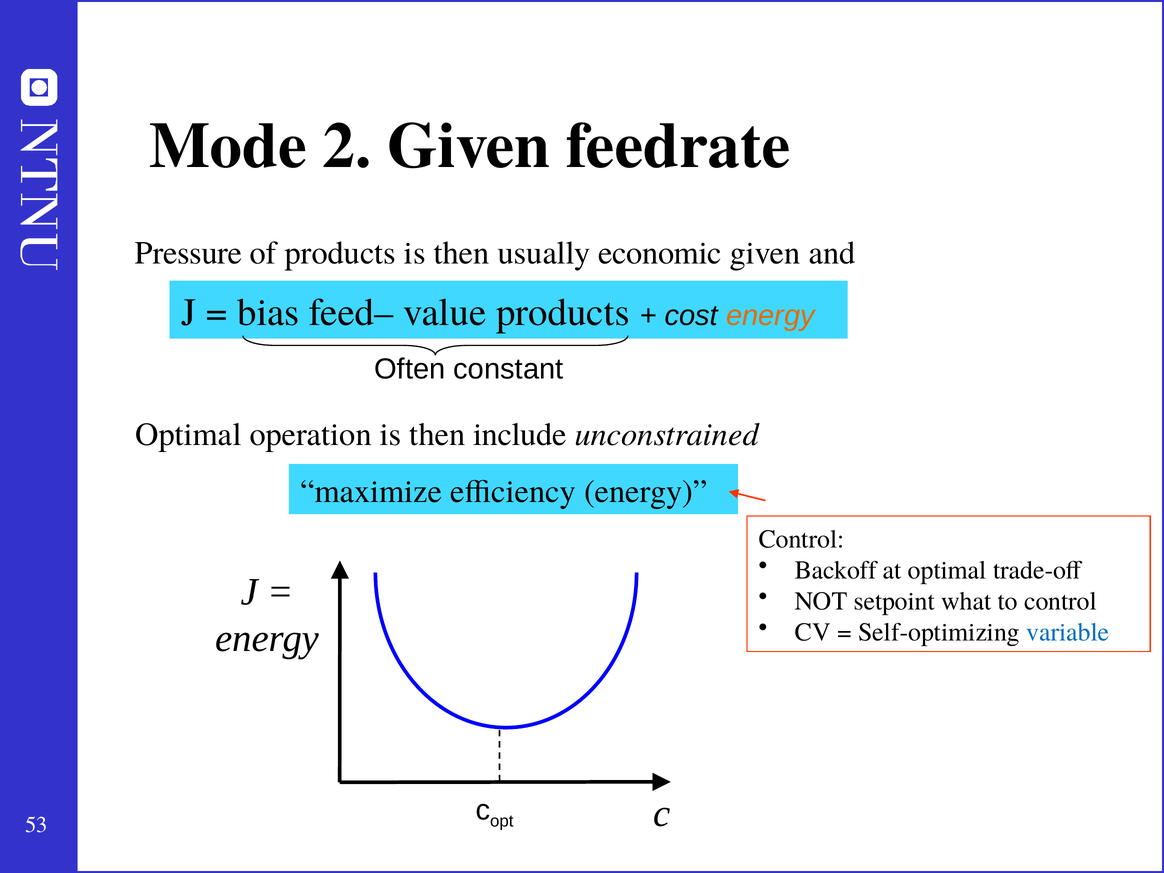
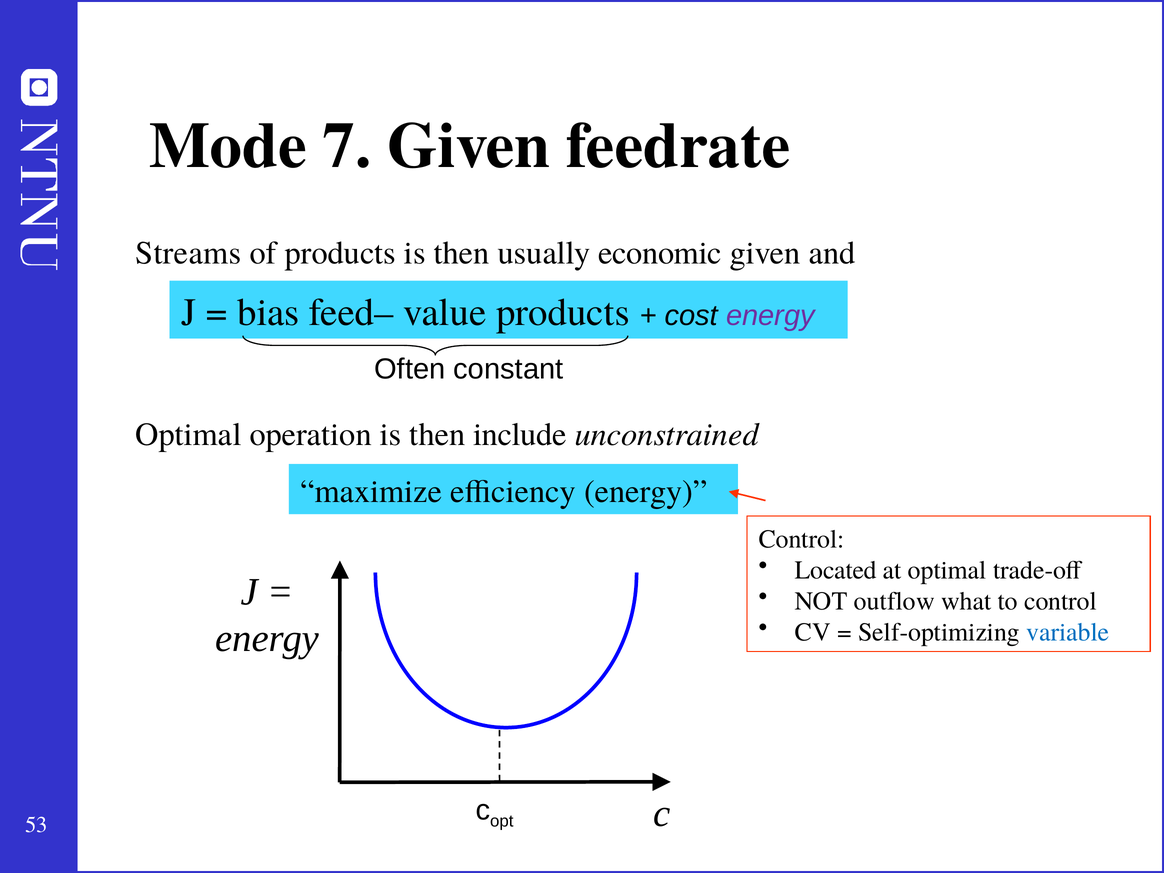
2: 2 -> 7 (347, 146)
Pressure: Pressure -> Streams (188, 253)
energy colour: orange -> purple (770, 316)
Backoff: Backoff -> Located (836, 570)
setpoint: setpoint -> outflow (894, 601)
